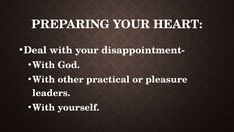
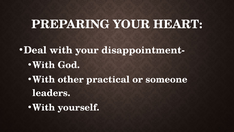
pleasure: pleasure -> someone (166, 79)
